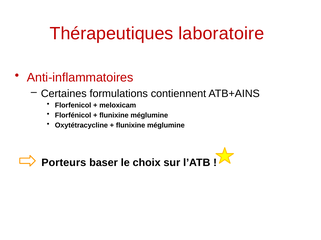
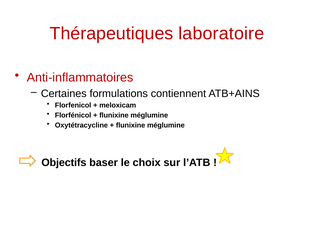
Porteurs: Porteurs -> Objectifs (64, 163)
